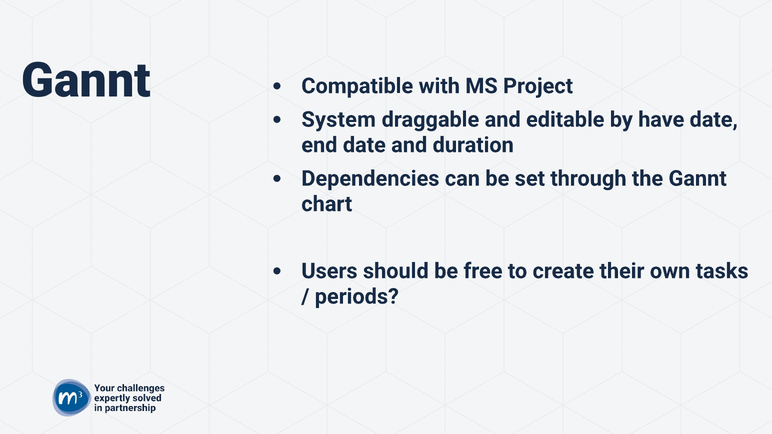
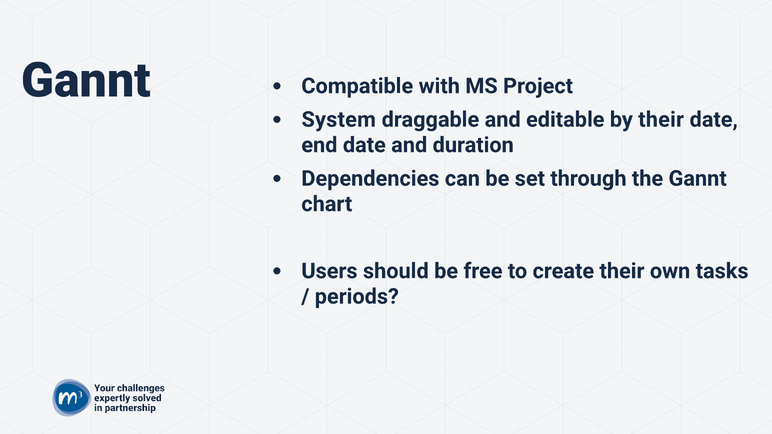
by have: have -> their (661, 120)
